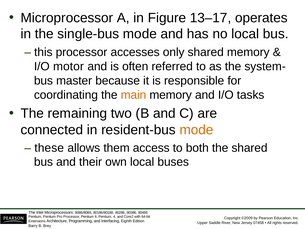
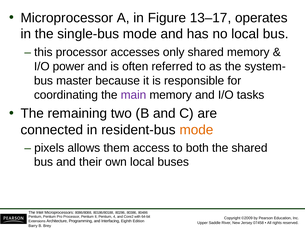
motor: motor -> power (69, 66)
main colour: orange -> purple (133, 95)
these: these -> pixels (49, 148)
